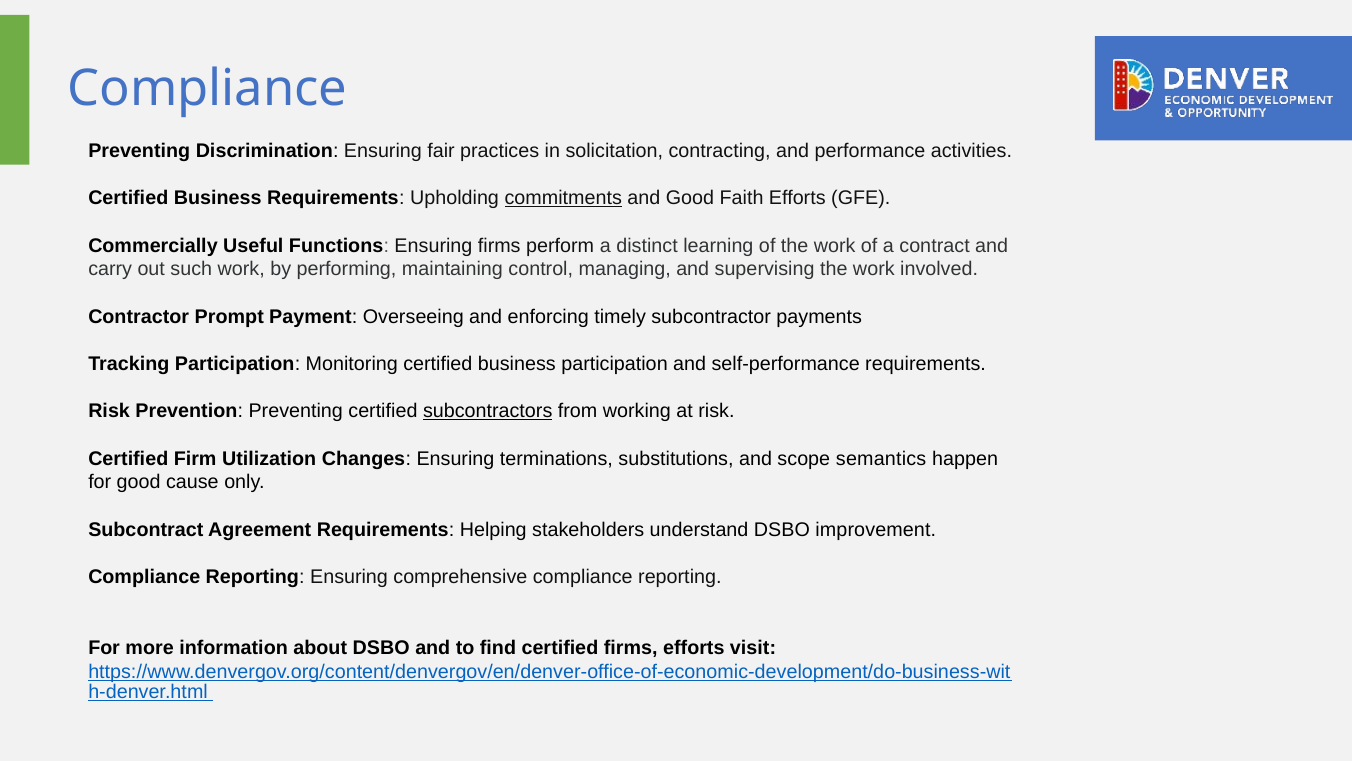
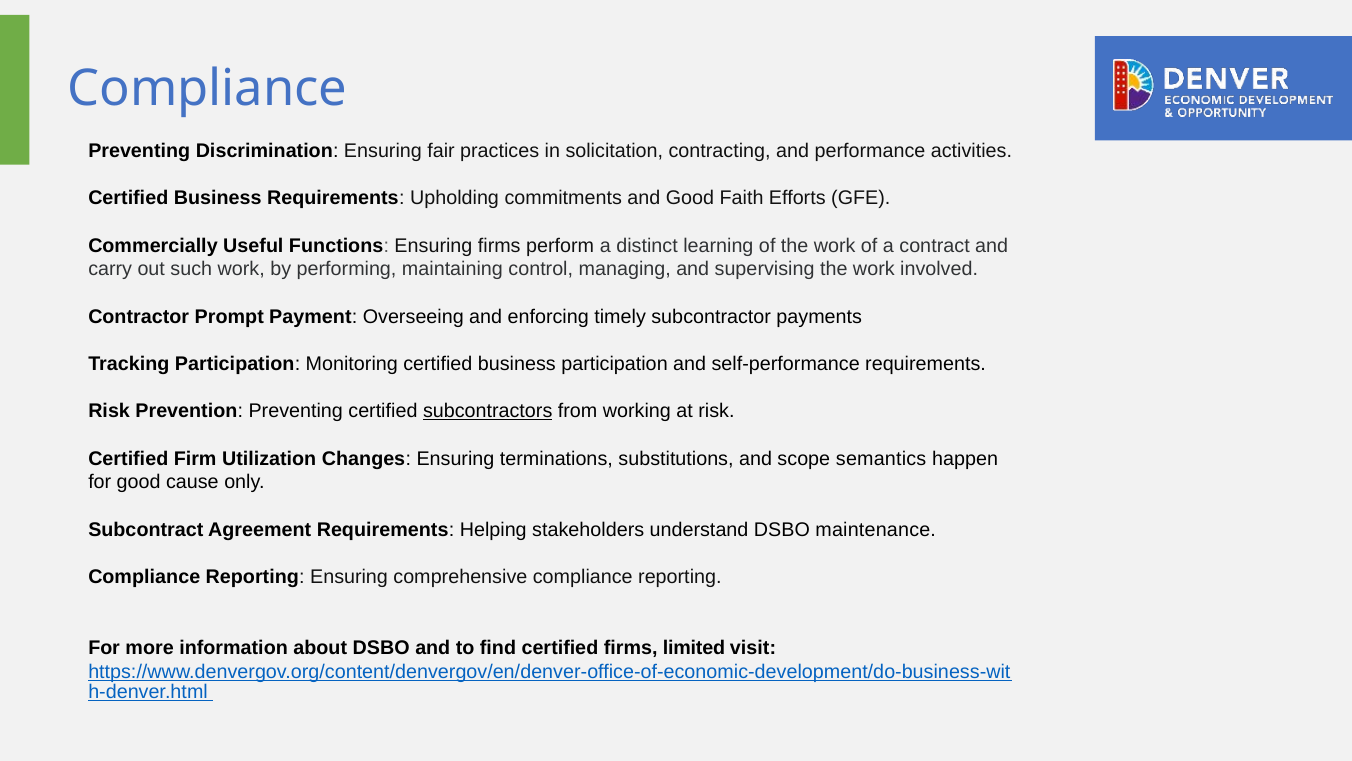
commitments underline: present -> none (563, 198)
improvement: improvement -> maintenance (876, 529)
firms efforts: efforts -> limited (694, 648)
